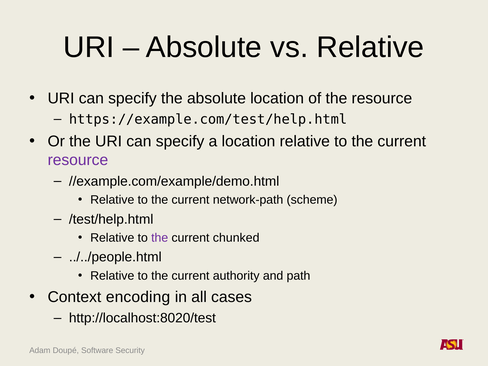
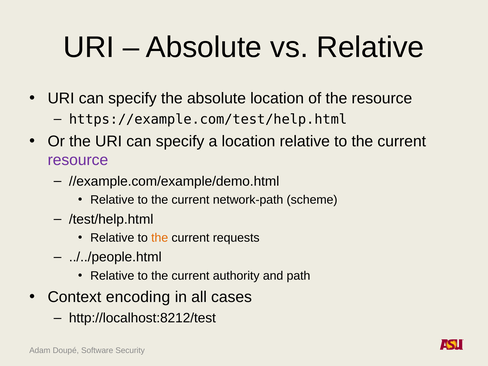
the colour: purple -> orange (160, 238)
chunked: chunked -> requests (236, 238)
http://localhost:8020/test: http://localhost:8020/test -> http://localhost:8212/test (142, 318)
